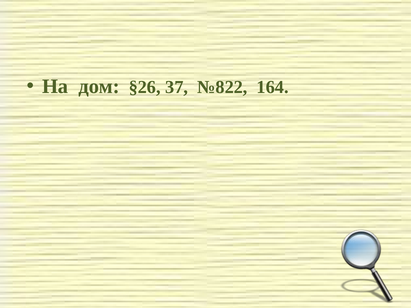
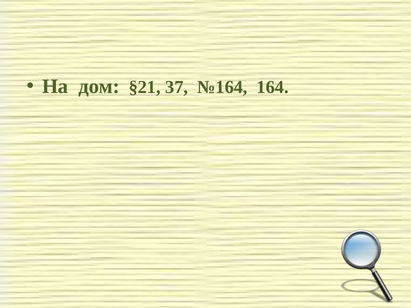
§26: §26 -> §21 (145, 87)
№822: №822 -> №164 (222, 87)
